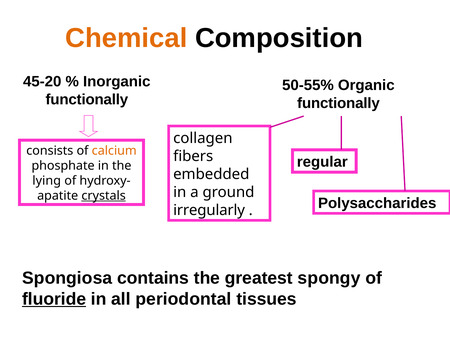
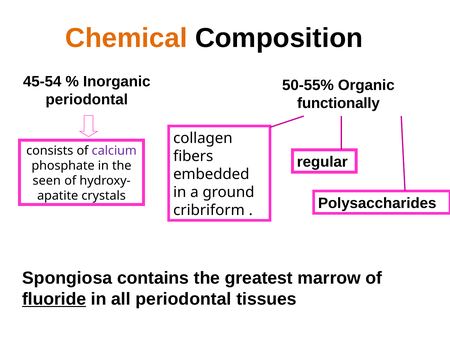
45-20: 45-20 -> 45-54 (42, 82)
functionally: functionally -> periodontal (87, 100)
calcium colour: orange -> purple (114, 151)
lying: lying -> seen (47, 181)
crystals underline: present -> none (104, 196)
irregularly: irregularly -> cribriform (209, 210)
spongy: spongy -> marrow (329, 278)
